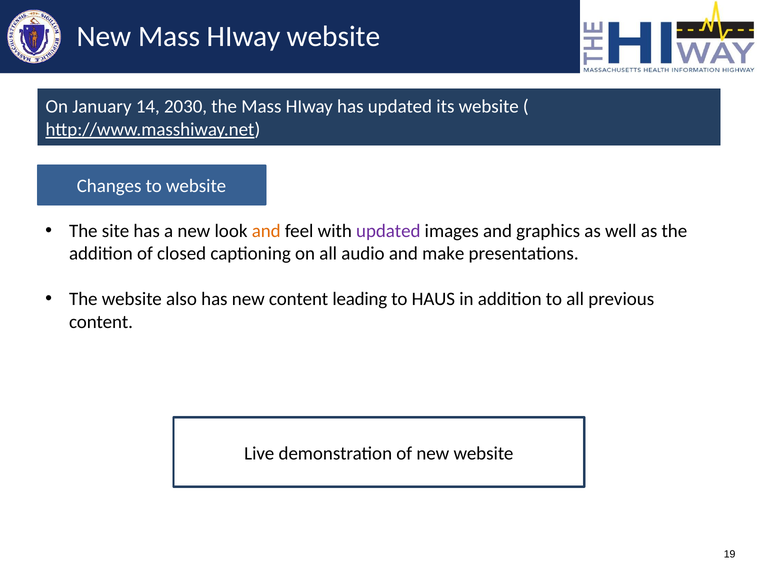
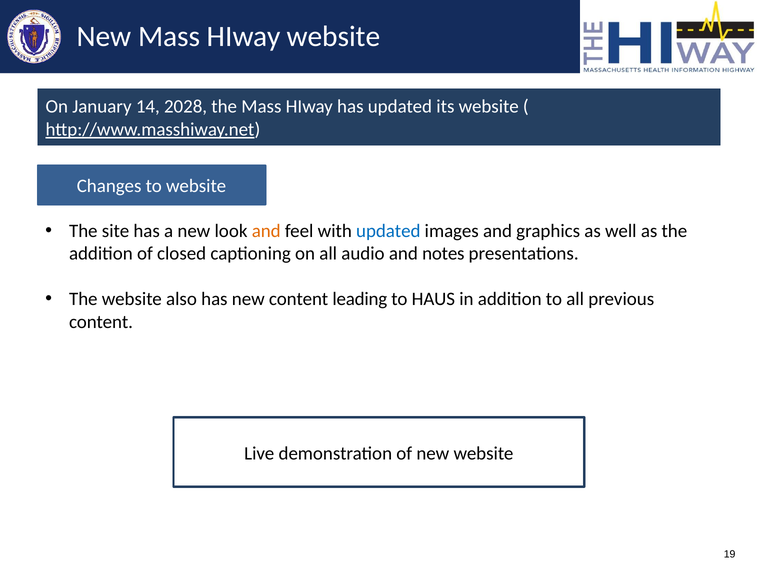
2030: 2030 -> 2028 (186, 107)
updated colour: purple -> blue (388, 231)
make: make -> notes (443, 253)
